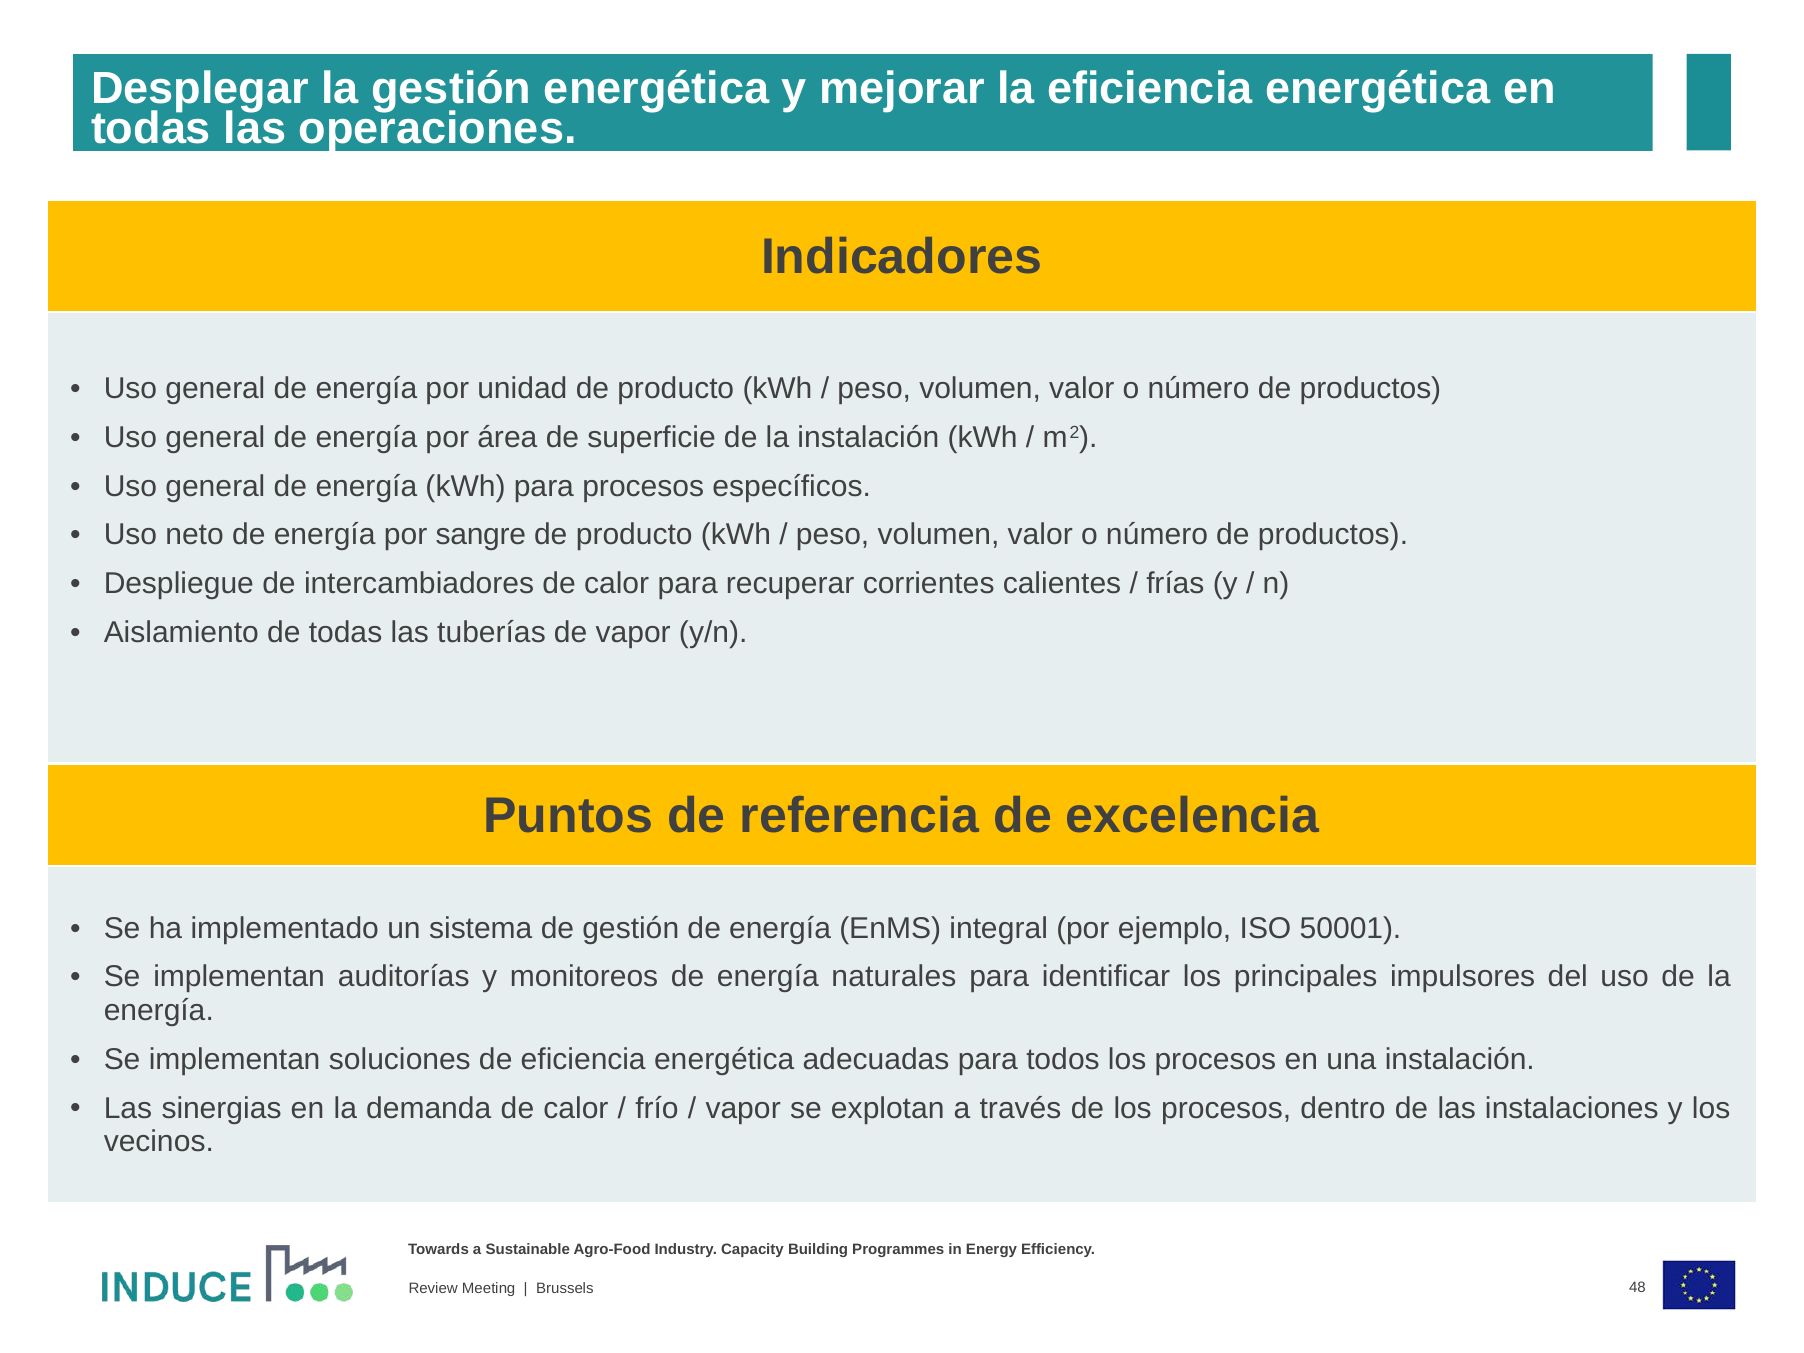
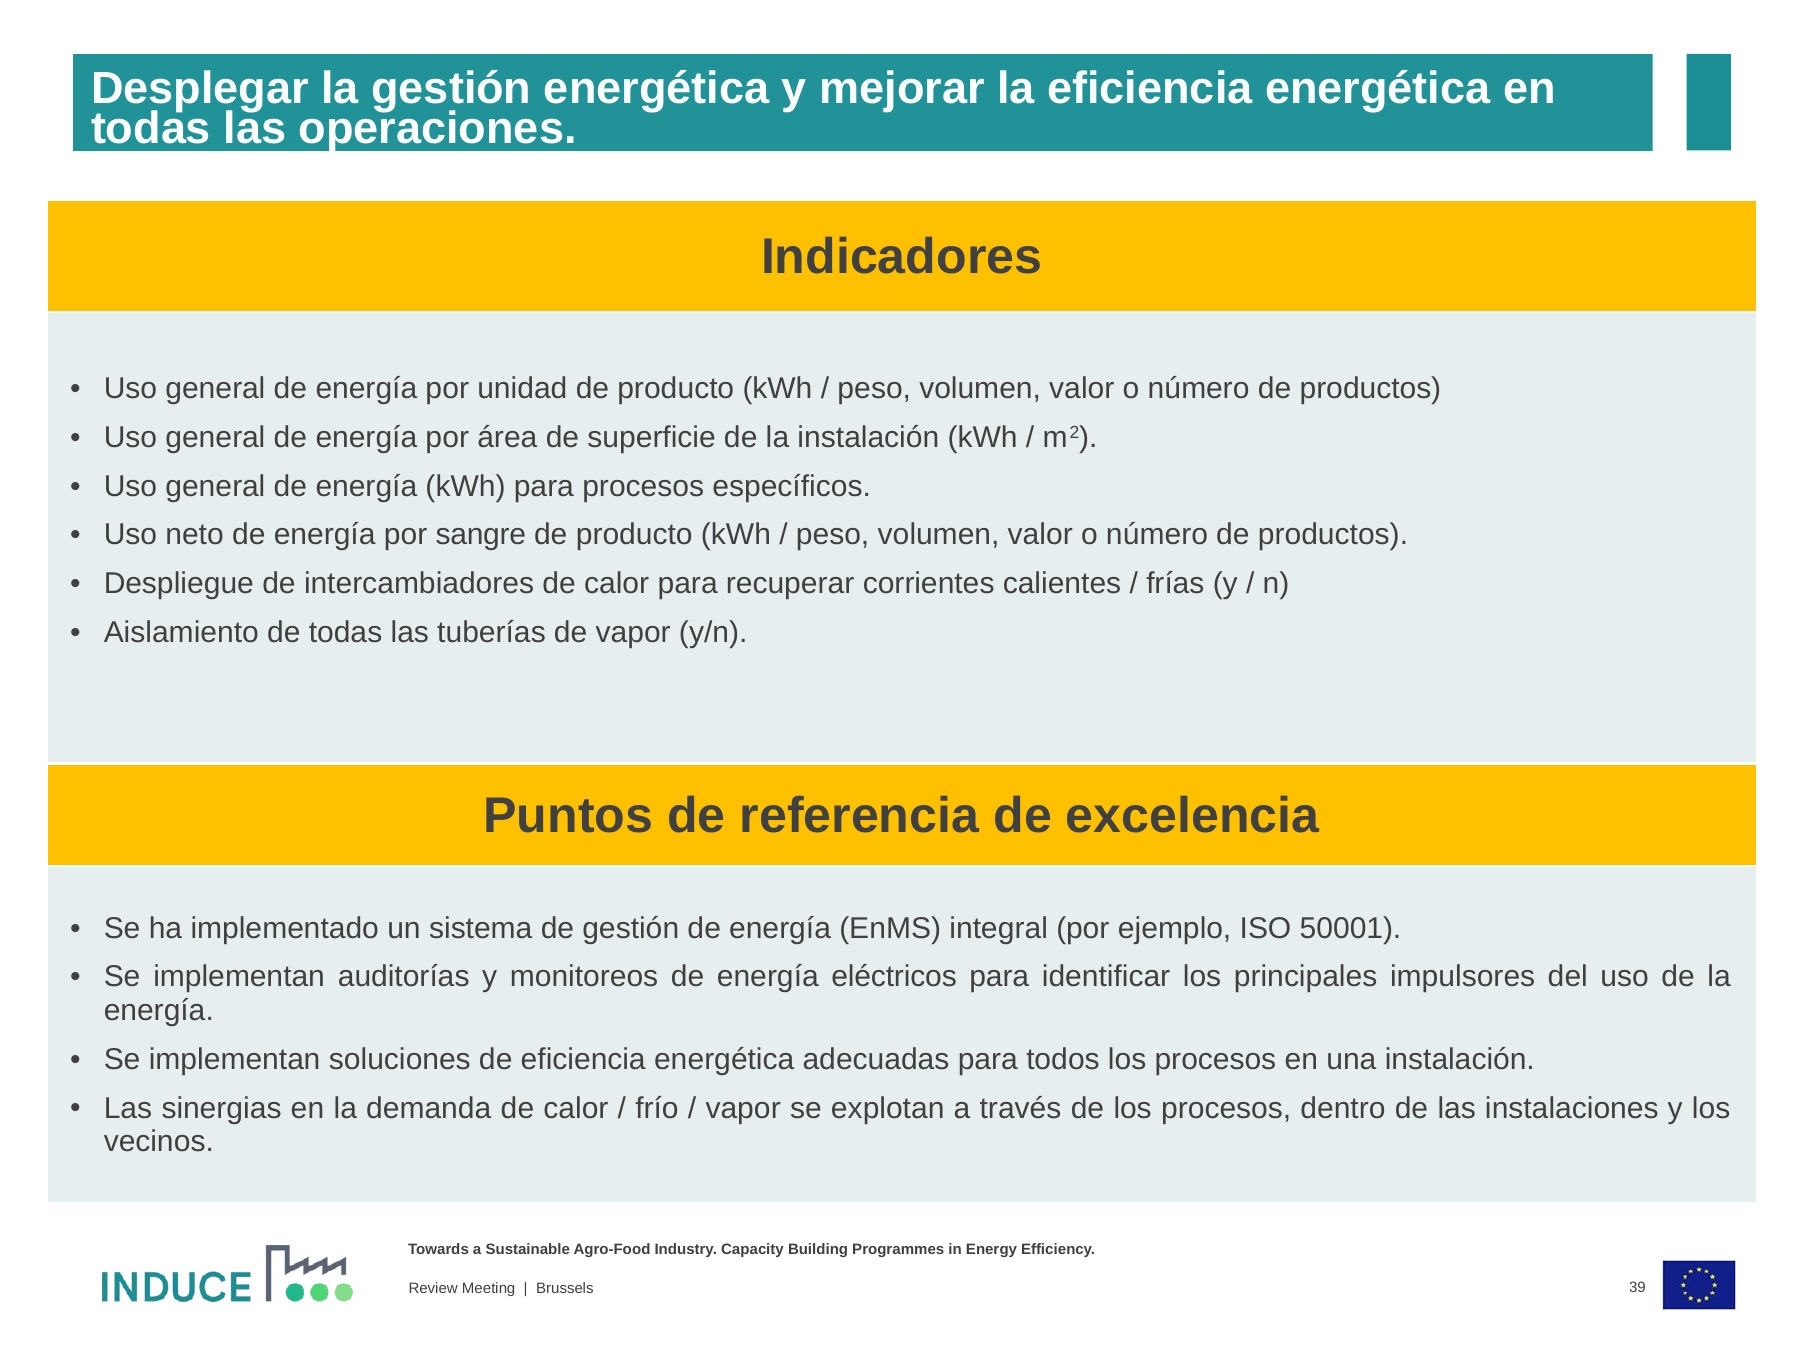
naturales: naturales -> eléctricos (894, 977)
48: 48 -> 39 (1637, 1288)
